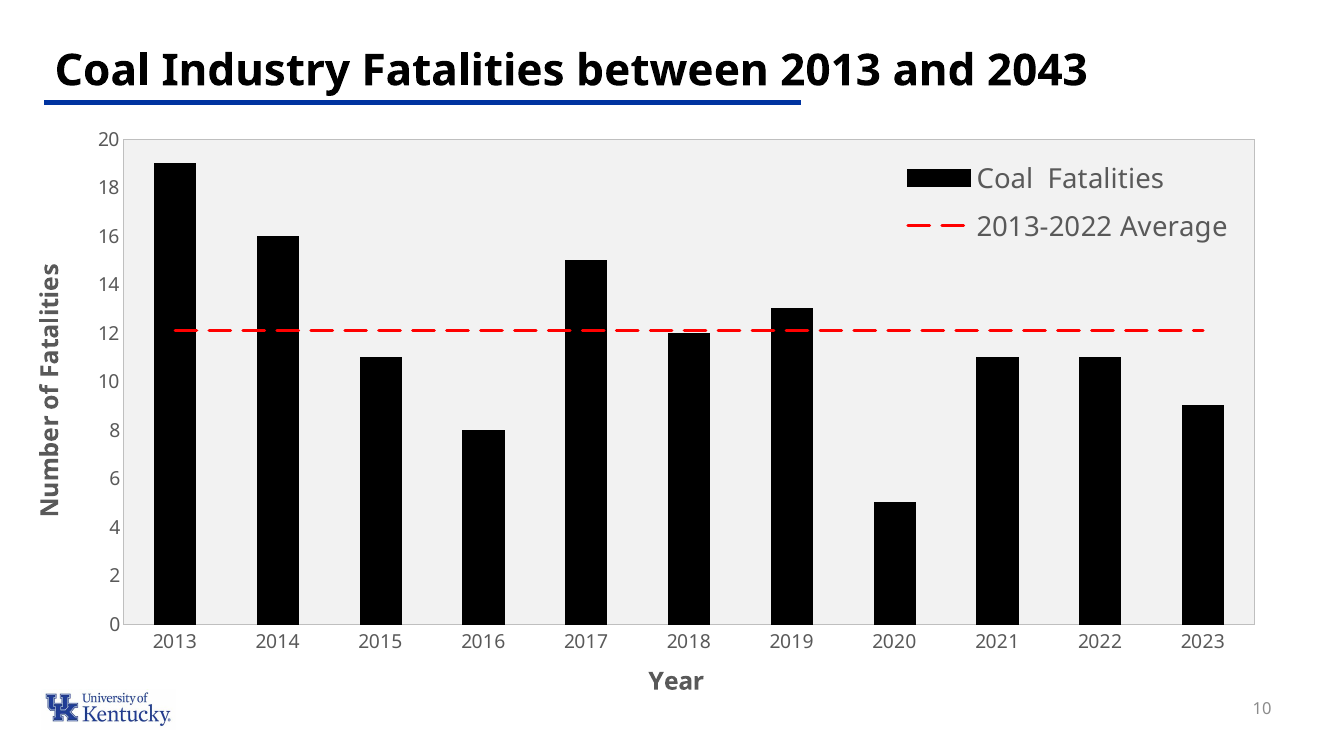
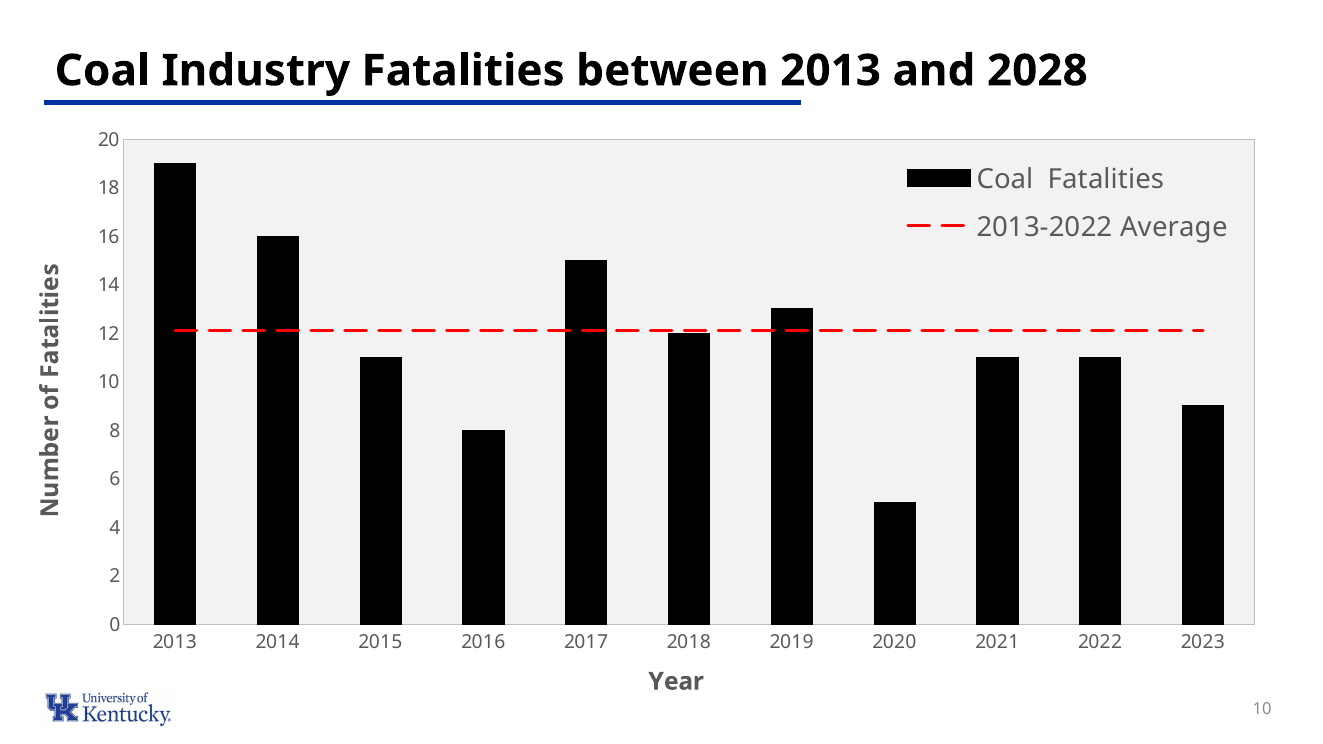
2043: 2043 -> 2028 (1037, 71)
